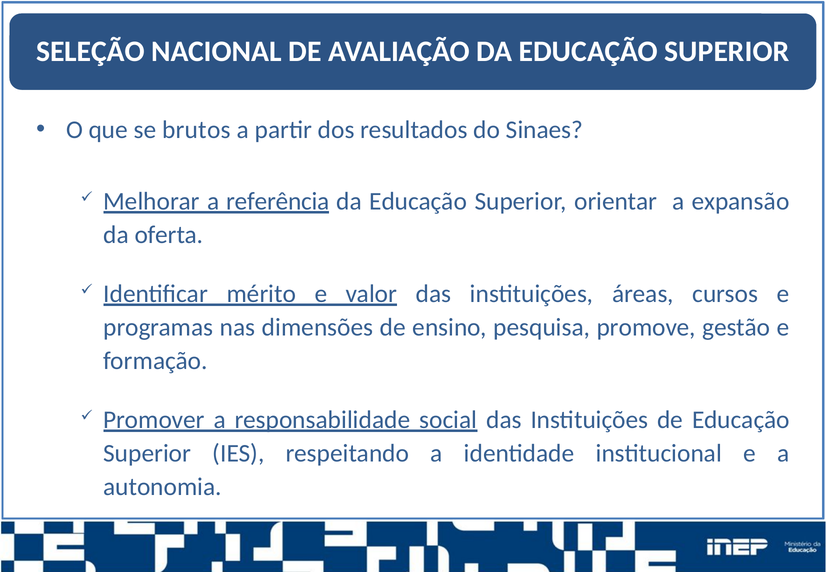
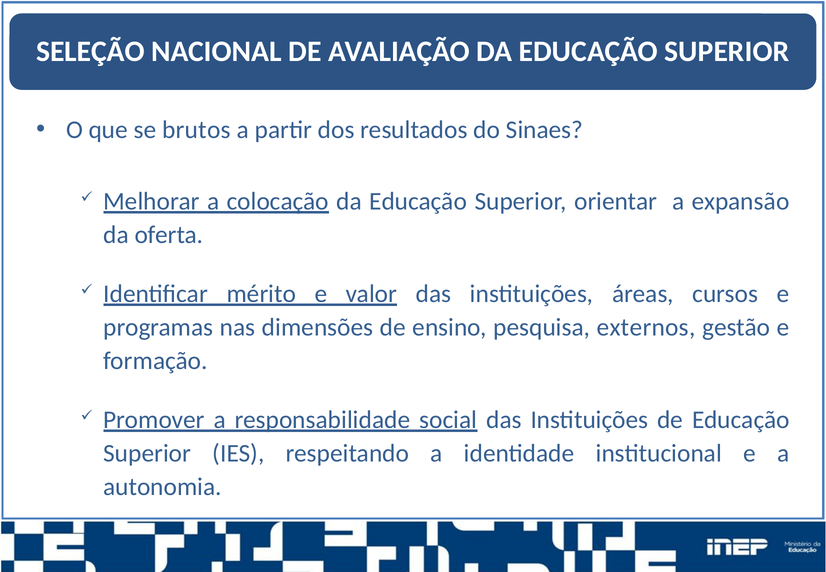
referência: referência -> colocação (278, 201)
promove: promove -> externos (646, 327)
